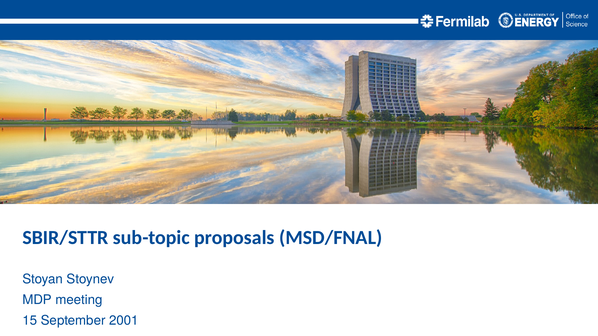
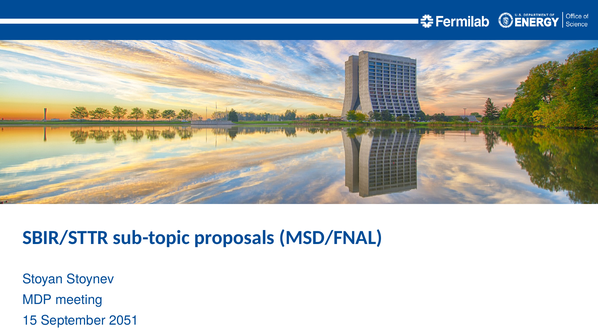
2001: 2001 -> 2051 (124, 321)
